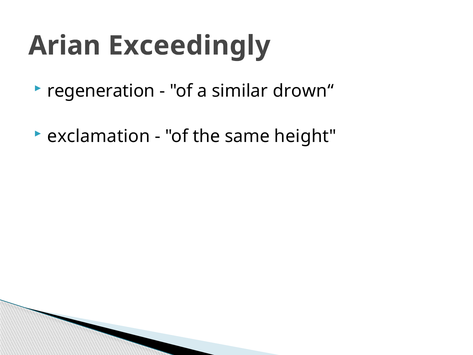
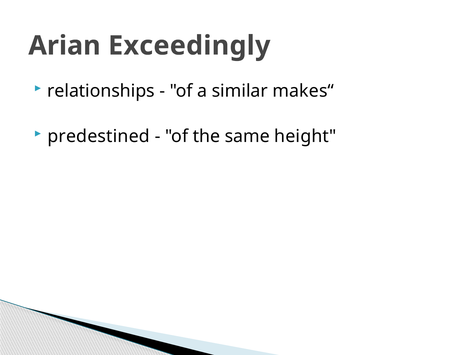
regeneration: regeneration -> relationships (101, 91)
drown“: drown“ -> makes“ (303, 91)
exclamation: exclamation -> predestined (99, 136)
